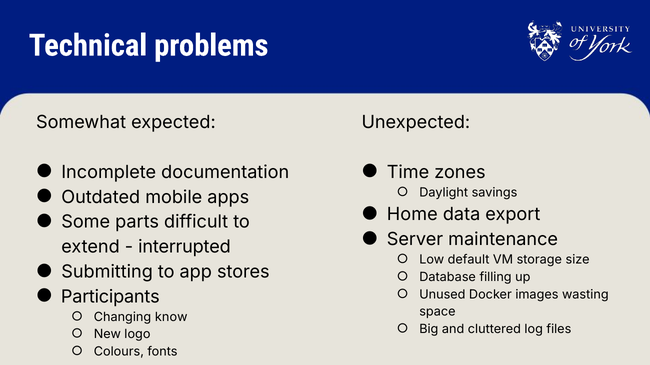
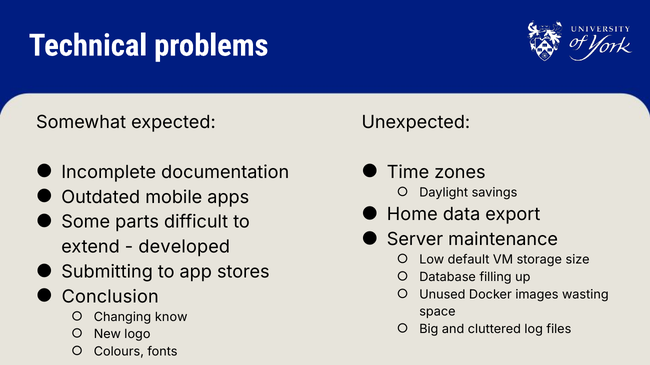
interrupted: interrupted -> developed (184, 247)
Participants: Participants -> Conclusion (110, 297)
